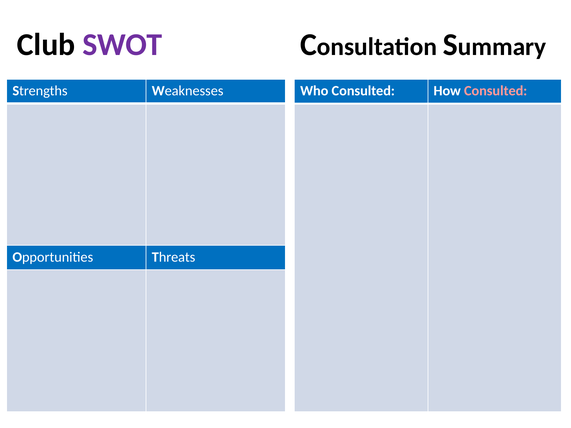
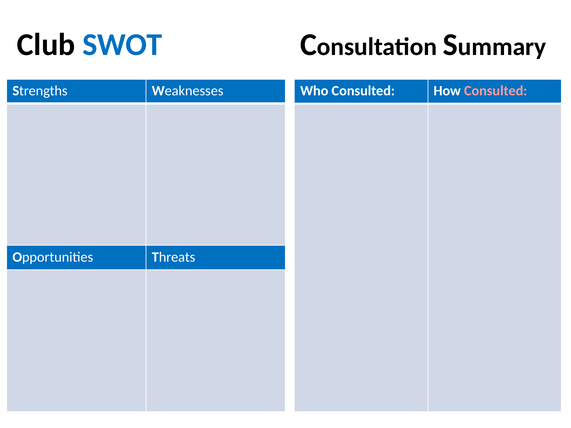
SWOT colour: purple -> blue (122, 45)
